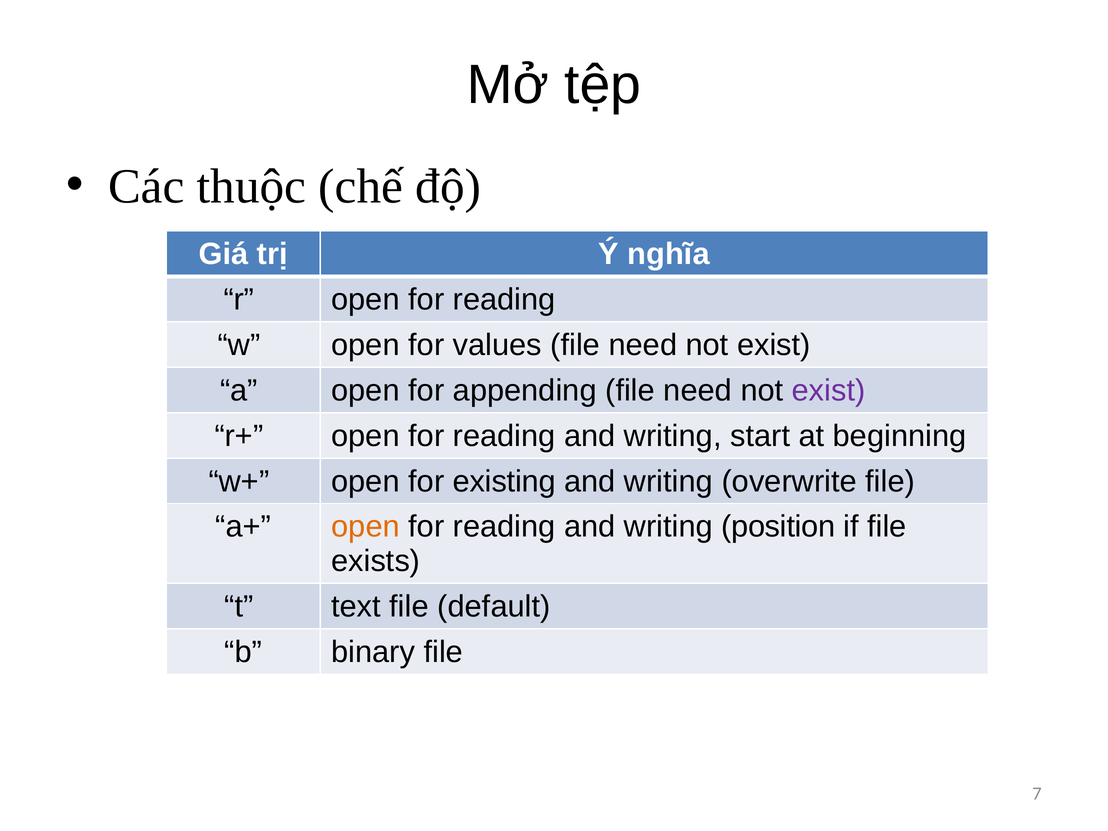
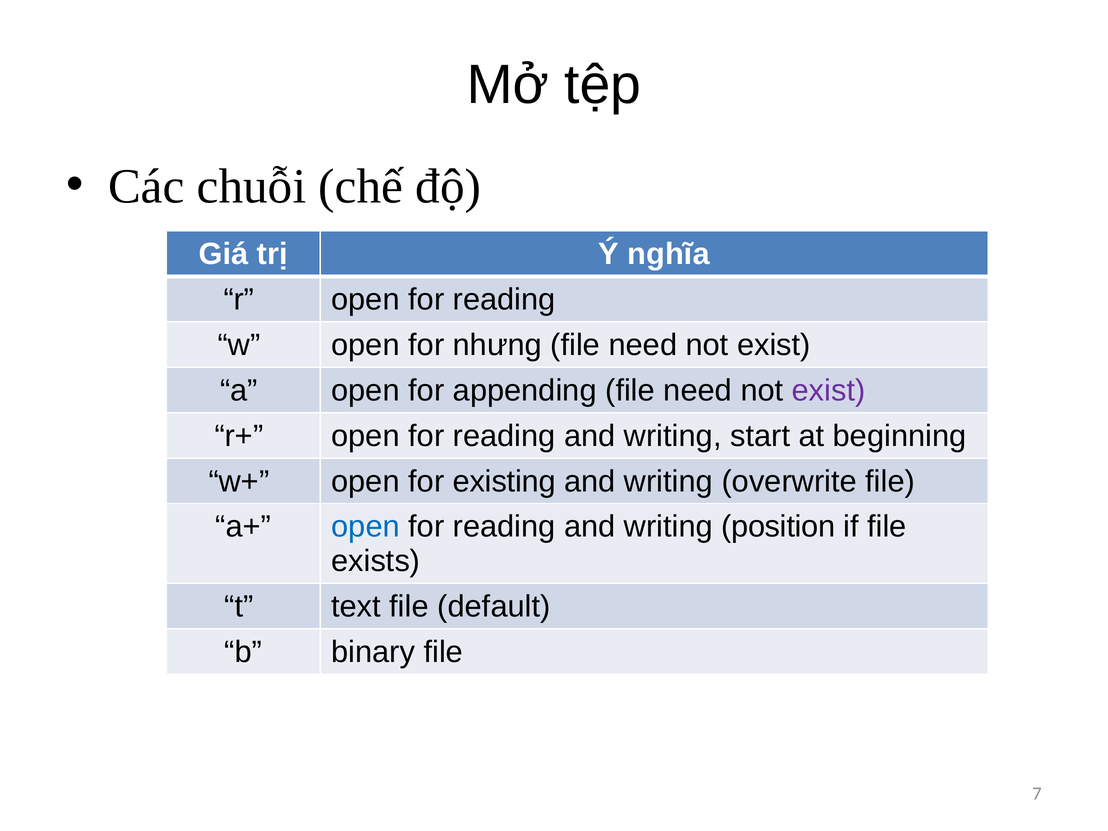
thuộc: thuộc -> chuỗi (251, 186)
values: values -> nhưng (497, 345)
open colour: orange -> blue (366, 527)
